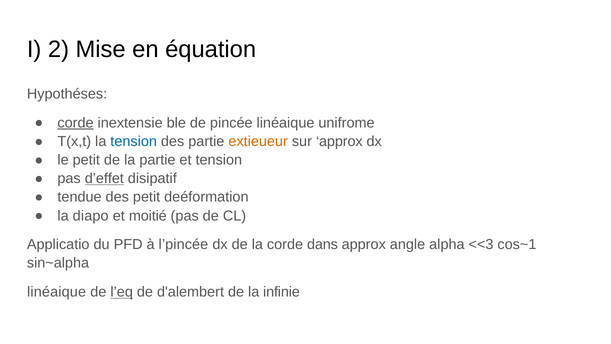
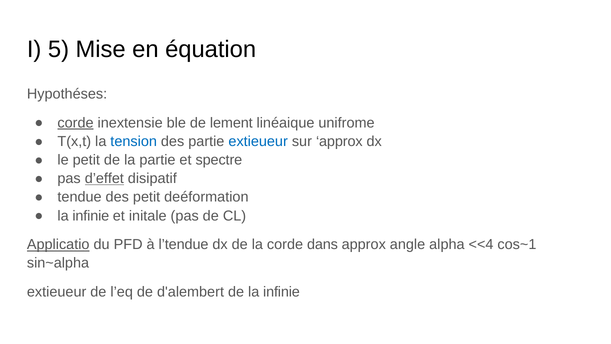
2: 2 -> 5 (58, 49)
pincée: pincée -> lement (231, 123)
extieueur colour: orange -> blue (258, 141)
et tension: tension -> spectre (219, 160)
diapo: diapo -> infinie (91, 216)
moitié: moitié -> initale (148, 216)
Applicatio underline: none -> present (58, 244)
l’pincée: l’pincée -> l’tendue (184, 244)
<<3: <<3 -> <<4 (481, 244)
linéaique: linéaique -> extieueur (57, 292)
l’eq underline: present -> none (122, 292)
